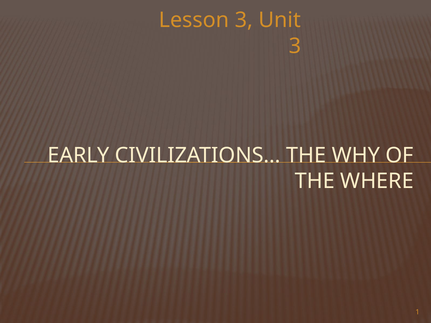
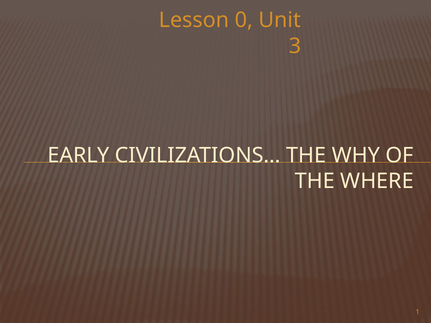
Lesson 3: 3 -> 0 (244, 20)
